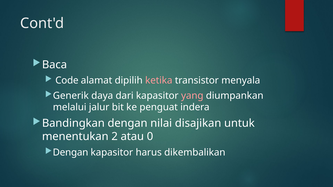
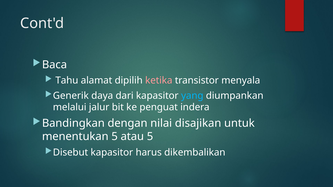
Code: Code -> Tahu (67, 81)
yang colour: pink -> light blue (192, 96)
menentukan 2: 2 -> 5 (115, 137)
atau 0: 0 -> 5 (150, 137)
Dengan: Dengan -> Disebut (71, 153)
